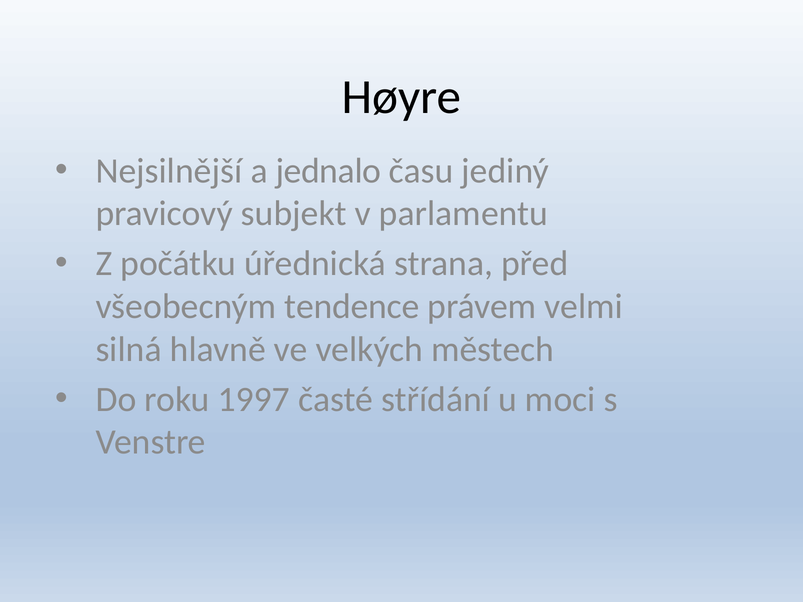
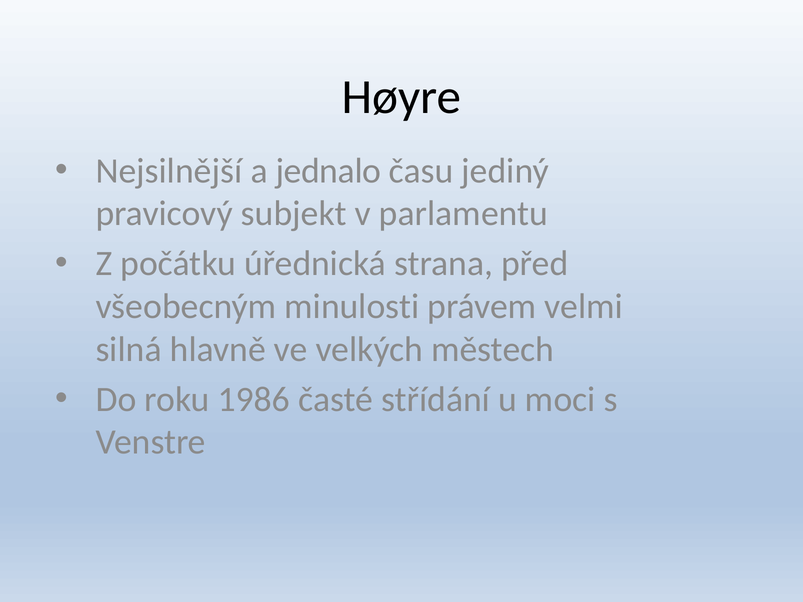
tendence: tendence -> minulosti (352, 307)
1997: 1997 -> 1986 (254, 399)
